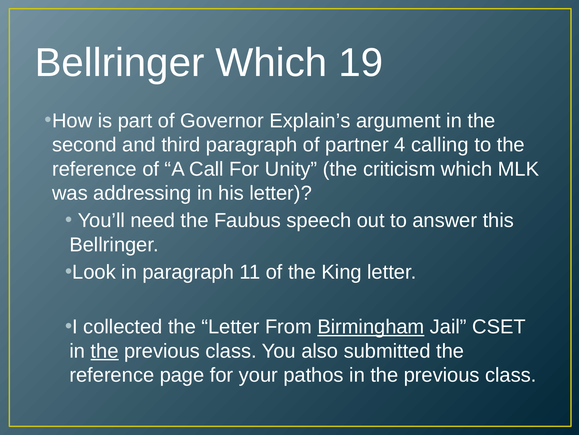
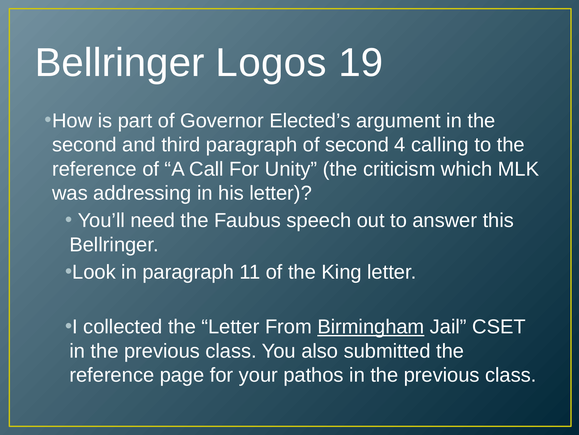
Bellringer Which: Which -> Logos (271, 63)
Explain’s: Explain’s -> Elected’s (310, 121)
of partner: partner -> second (357, 145)
the underline: present -> none (105, 350)
